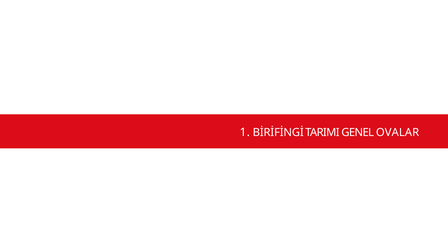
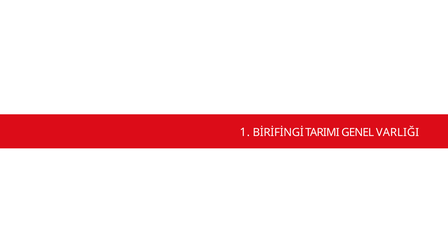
OVALAR: OVALAR -> VARLIĞI (398, 132)
